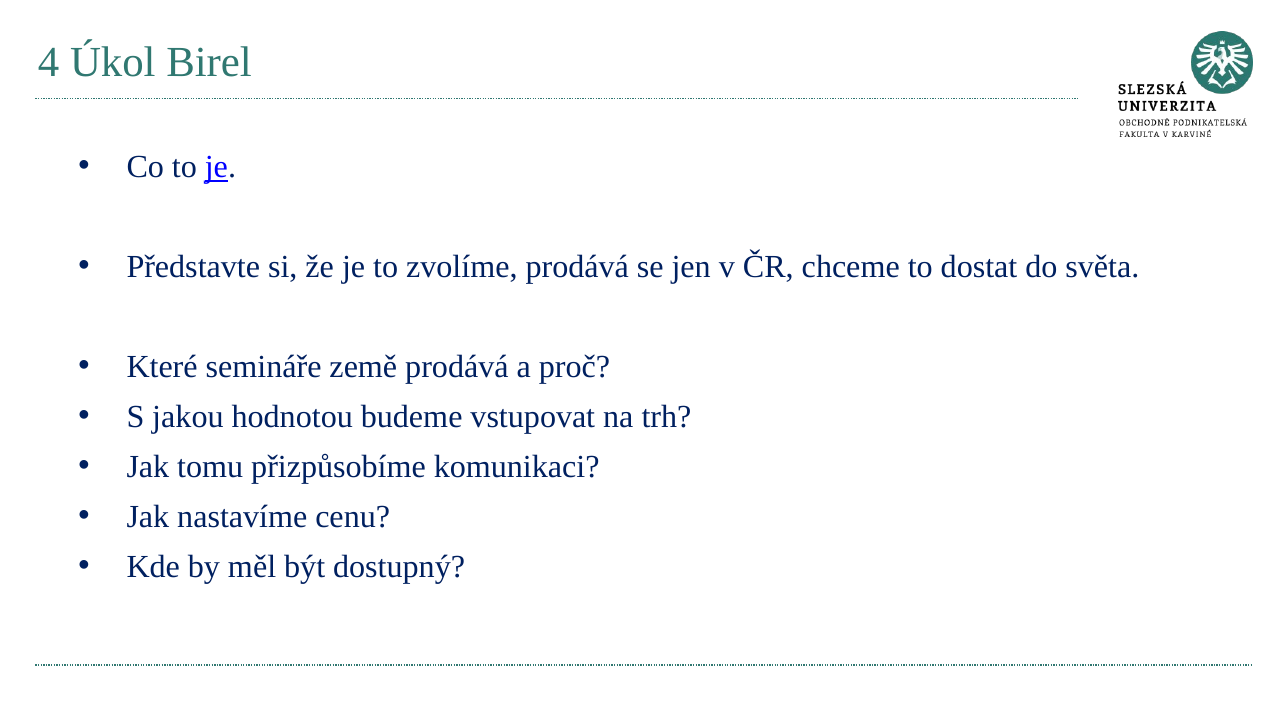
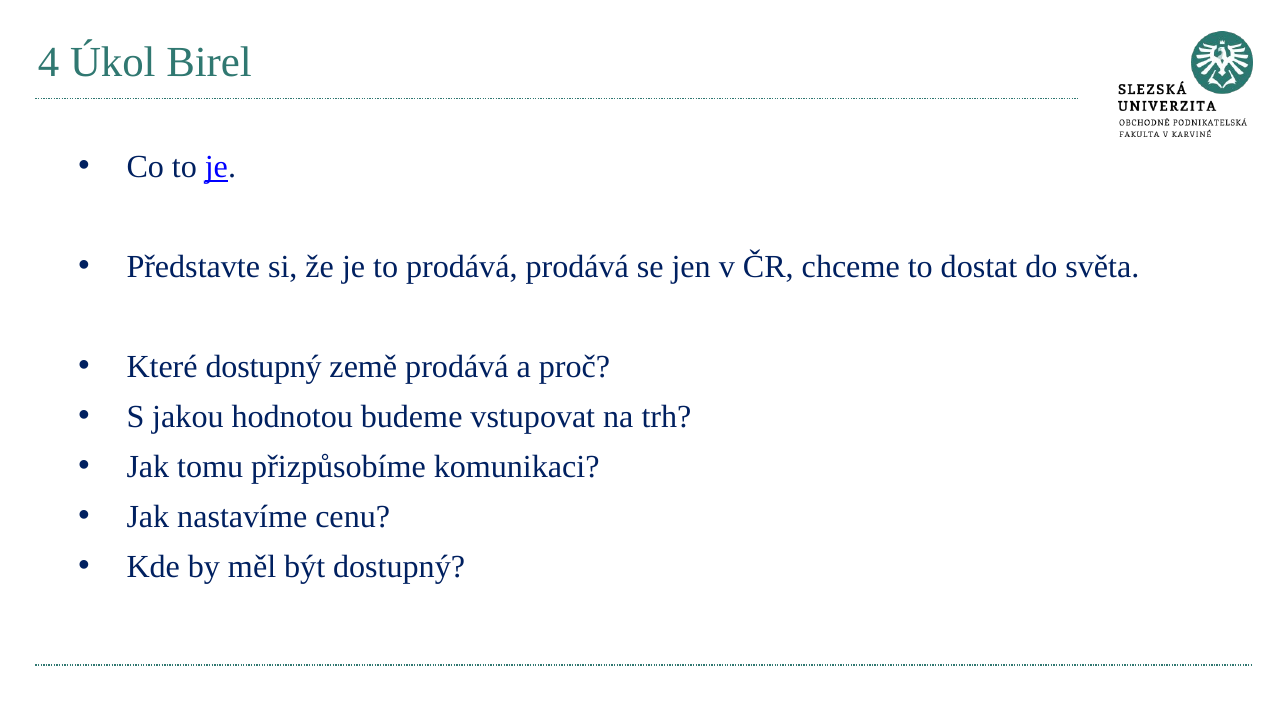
to zvolíme: zvolíme -> prodává (462, 267)
Které semináře: semináře -> dostupný (264, 367)
